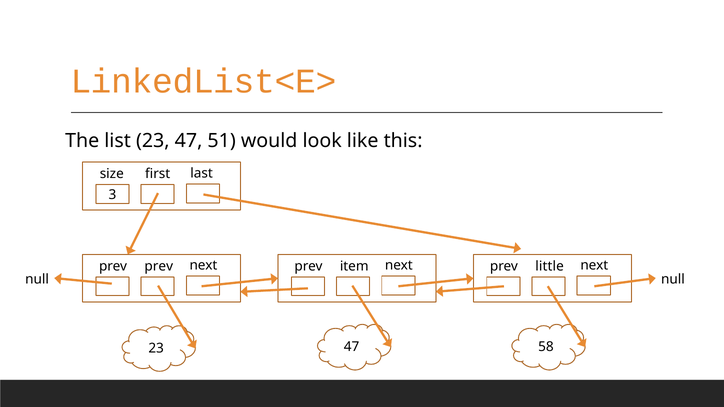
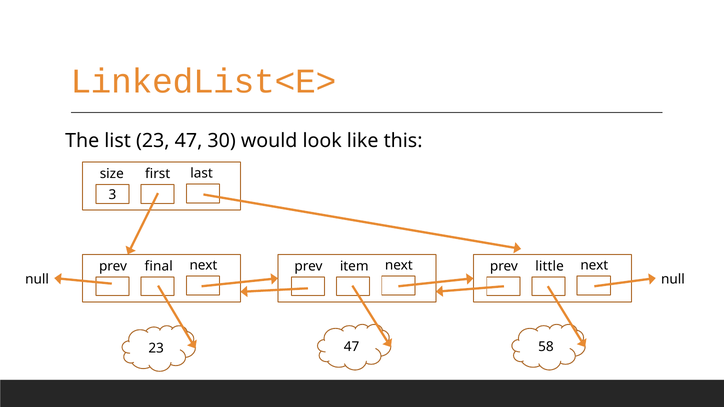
51: 51 -> 30 (222, 141)
prev prev: prev -> final (159, 266)
